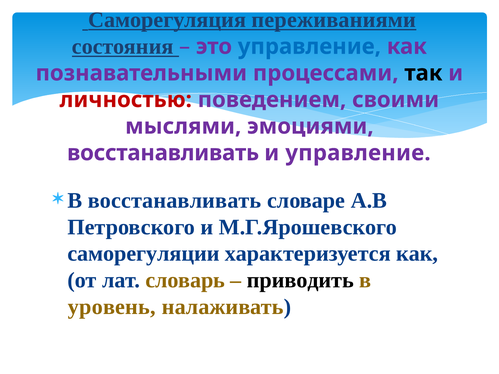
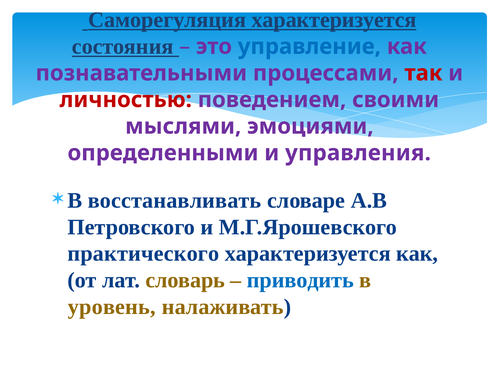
Саморегуляция переживаниями: переживаниями -> характеризуется (334, 20)
так colour: black -> red (423, 73)
восстанавливать: восстанавливать -> определенными (163, 153)
и управление: управление -> управления (358, 153)
саморегуляции: саморегуляции -> практического (143, 254)
приводить colour: black -> blue (300, 280)
